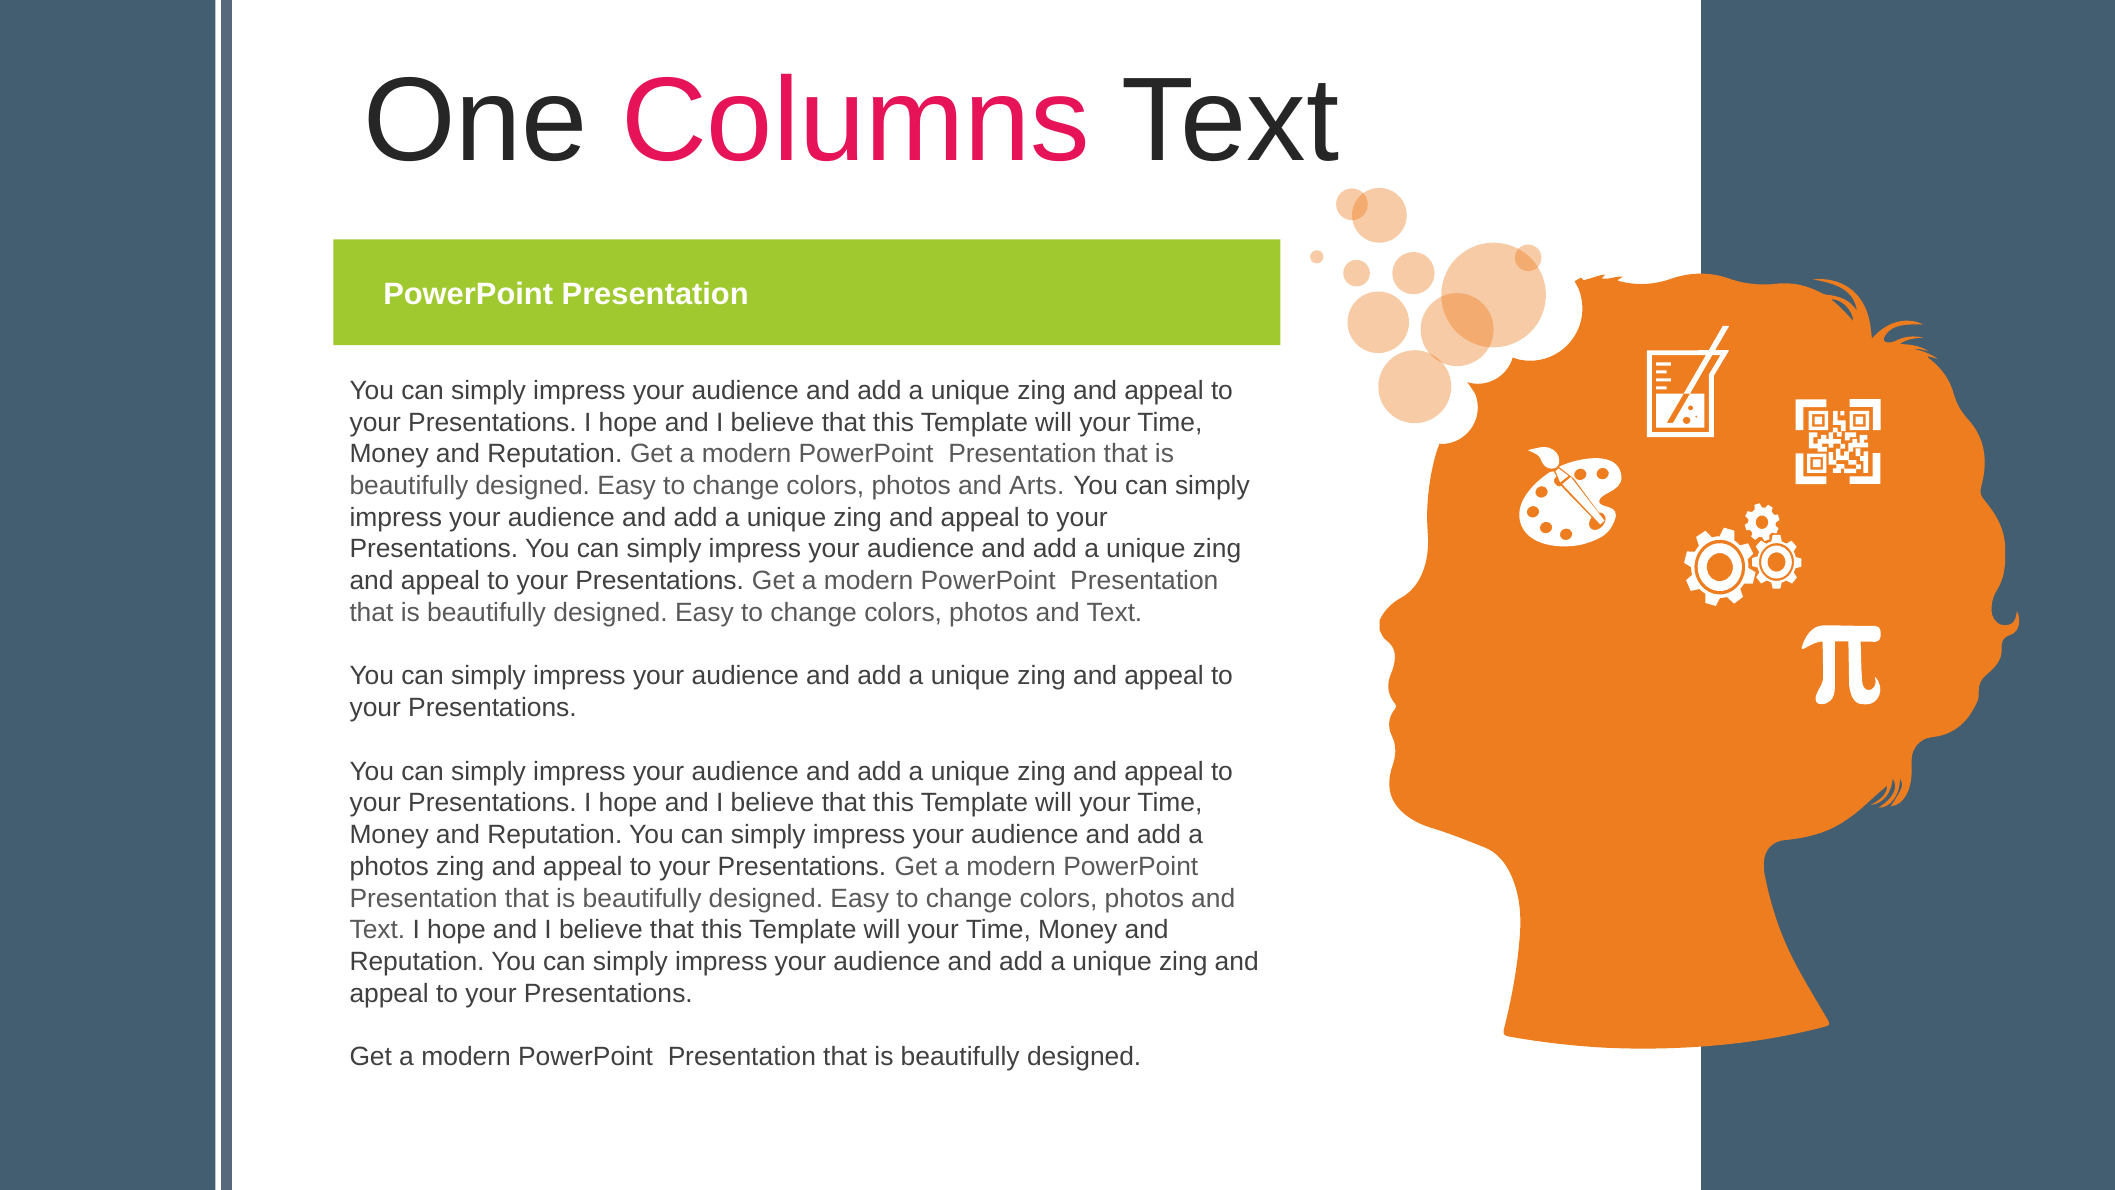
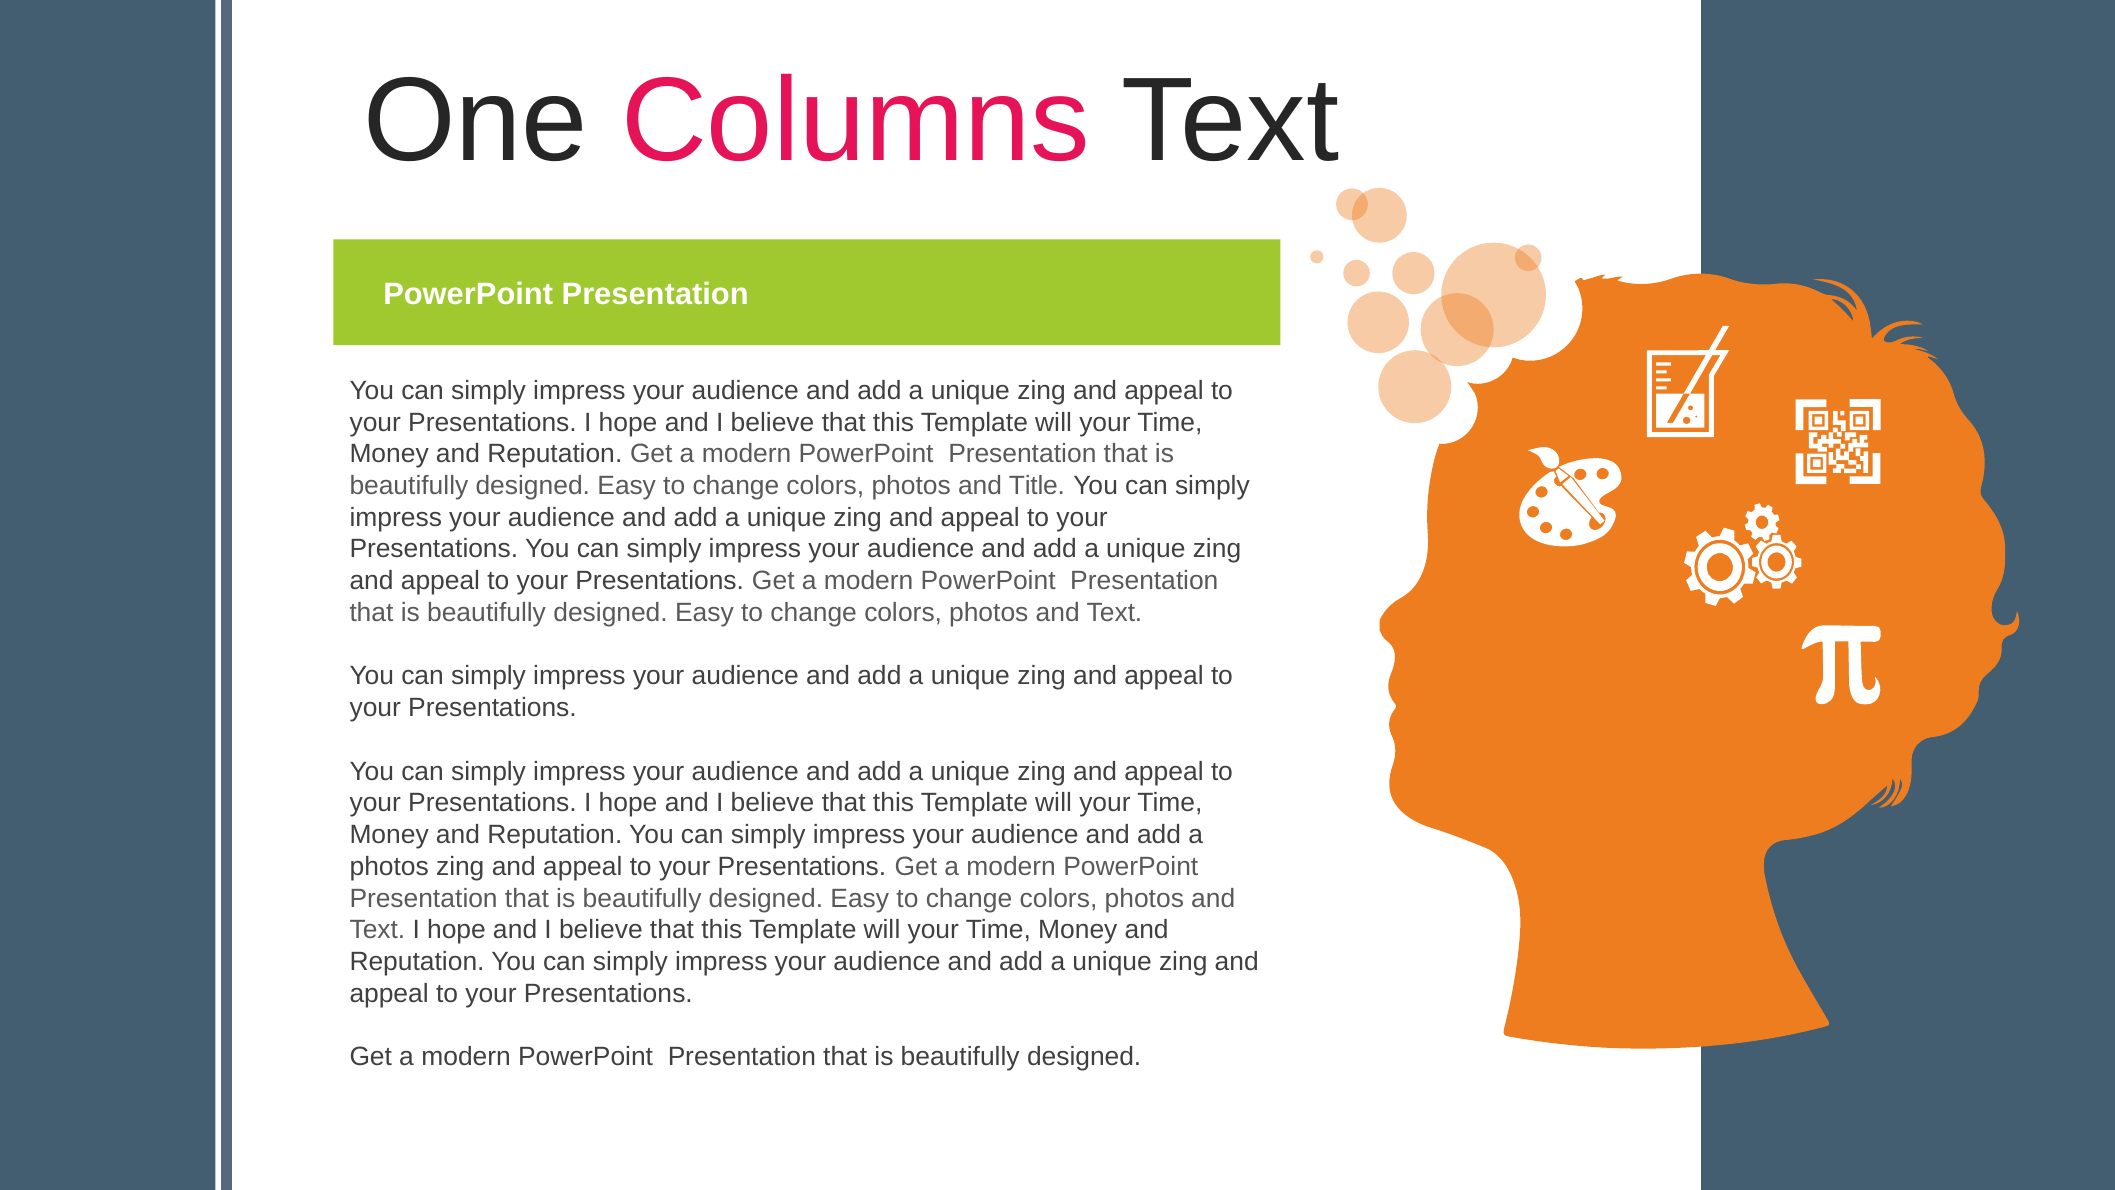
Arts: Arts -> Title (1037, 486)
